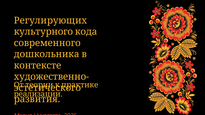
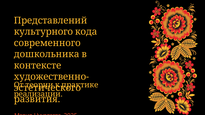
Регулирующих: Регулирующих -> Представлений (51, 21)
